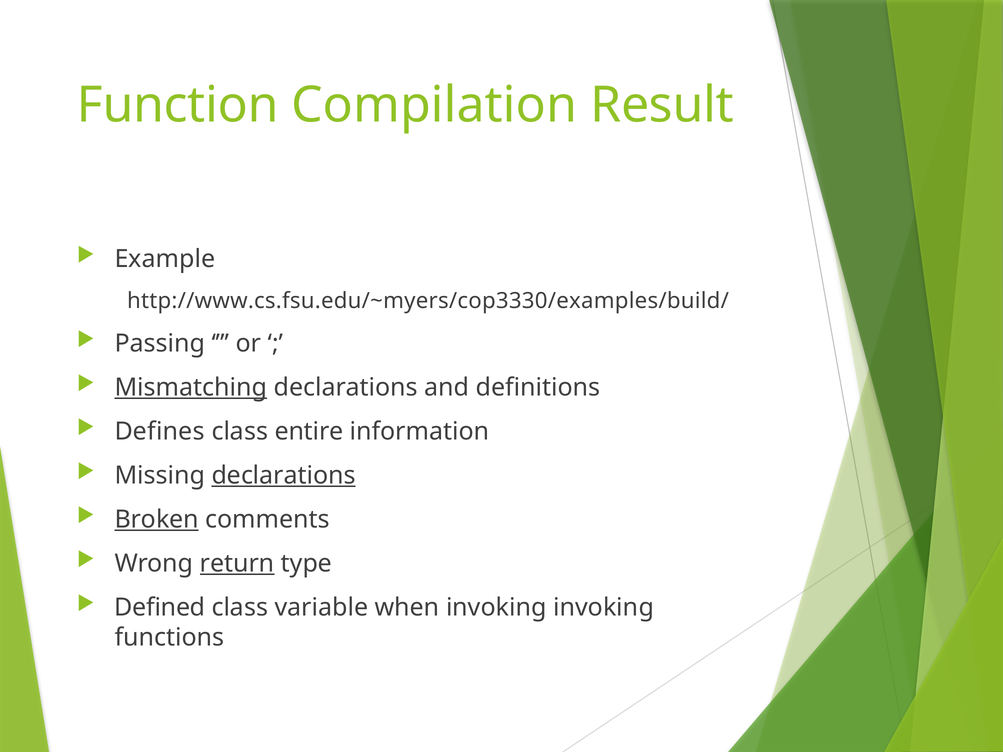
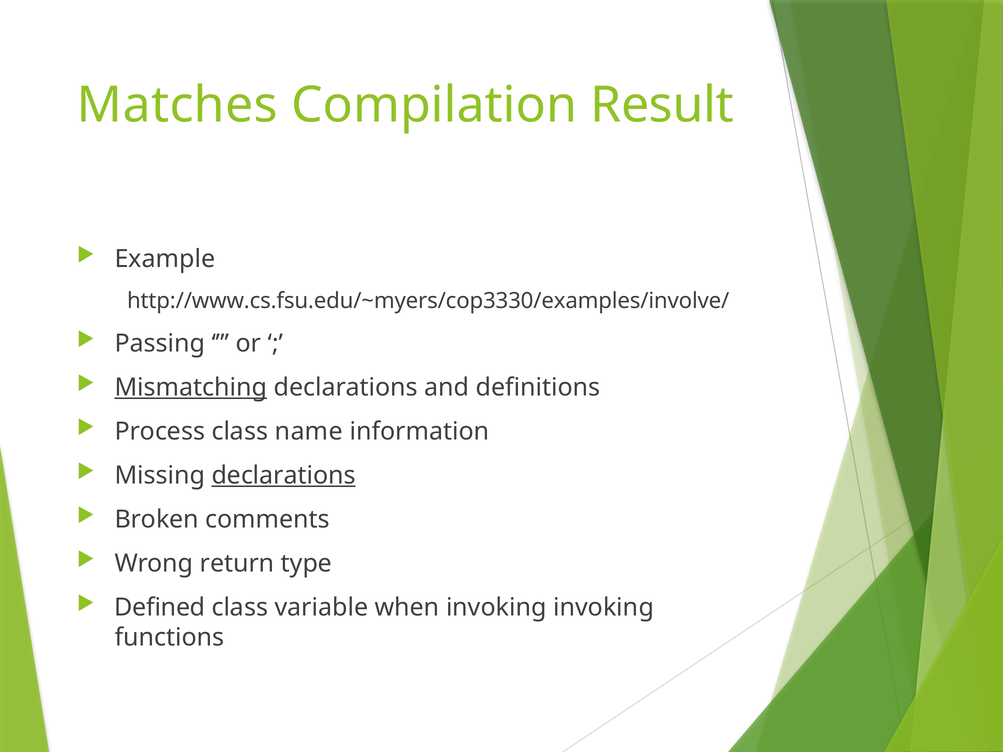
Function: Function -> Matches (177, 105)
http://www.cs.fsu.edu/~myers/cop3330/examples/build/: http://www.cs.fsu.edu/~myers/cop3330/examples/build/ -> http://www.cs.fsu.edu/~myers/cop3330/examples/involve/ (428, 301)
Defines: Defines -> Process (160, 432)
entire: entire -> name (309, 432)
Broken underline: present -> none (157, 520)
return underline: present -> none (237, 564)
